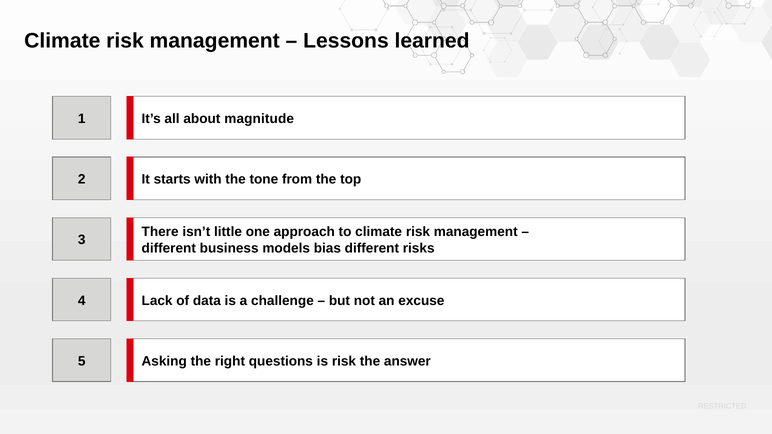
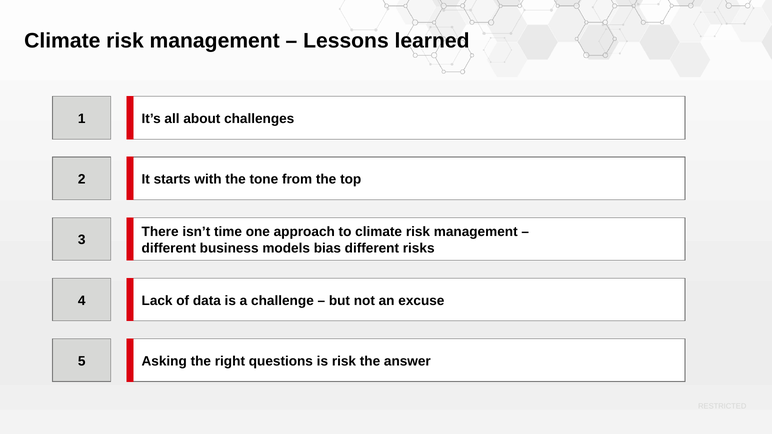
magnitude: magnitude -> challenges (259, 119)
little: little -> time (228, 232)
